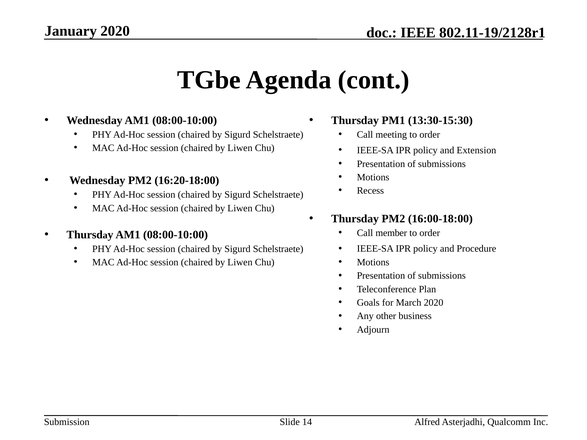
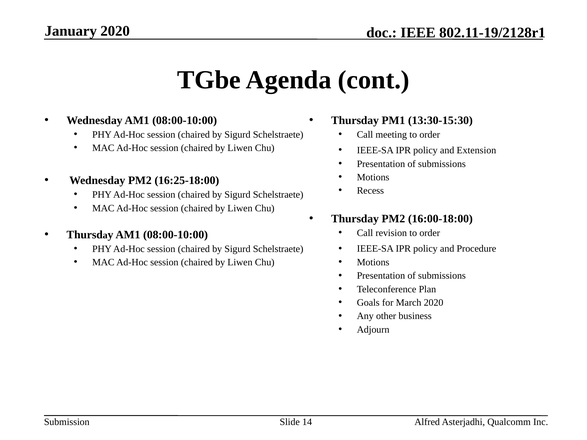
16:20-18:00: 16:20-18:00 -> 16:25-18:00 (187, 181)
member: member -> revision (391, 233)
